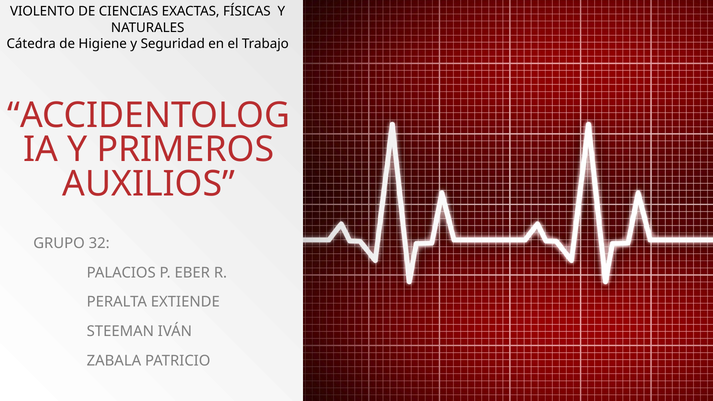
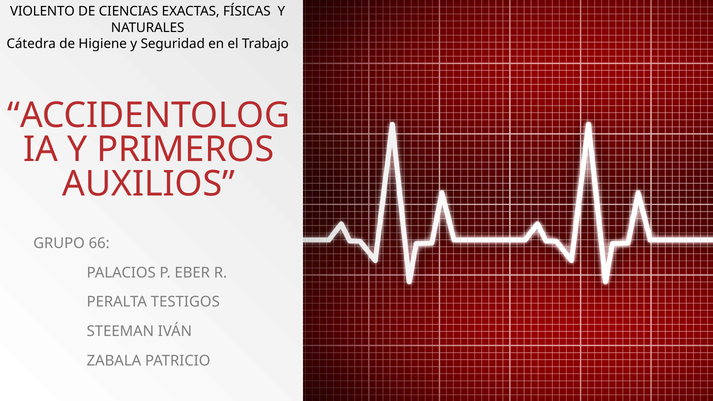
32: 32 -> 66 (99, 243)
EXTIENDE: EXTIENDE -> TESTIGOS (185, 302)
